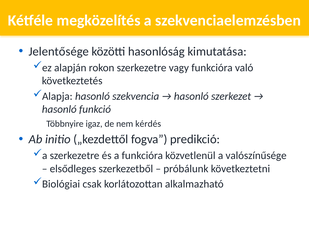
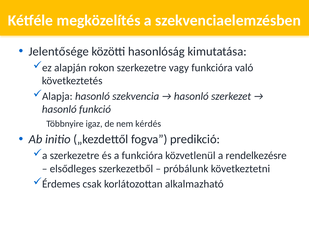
valószínűsége: valószínűsége -> rendelkezésre (256, 155)
Biológiai: Biológiai -> Érdemes (61, 184)
